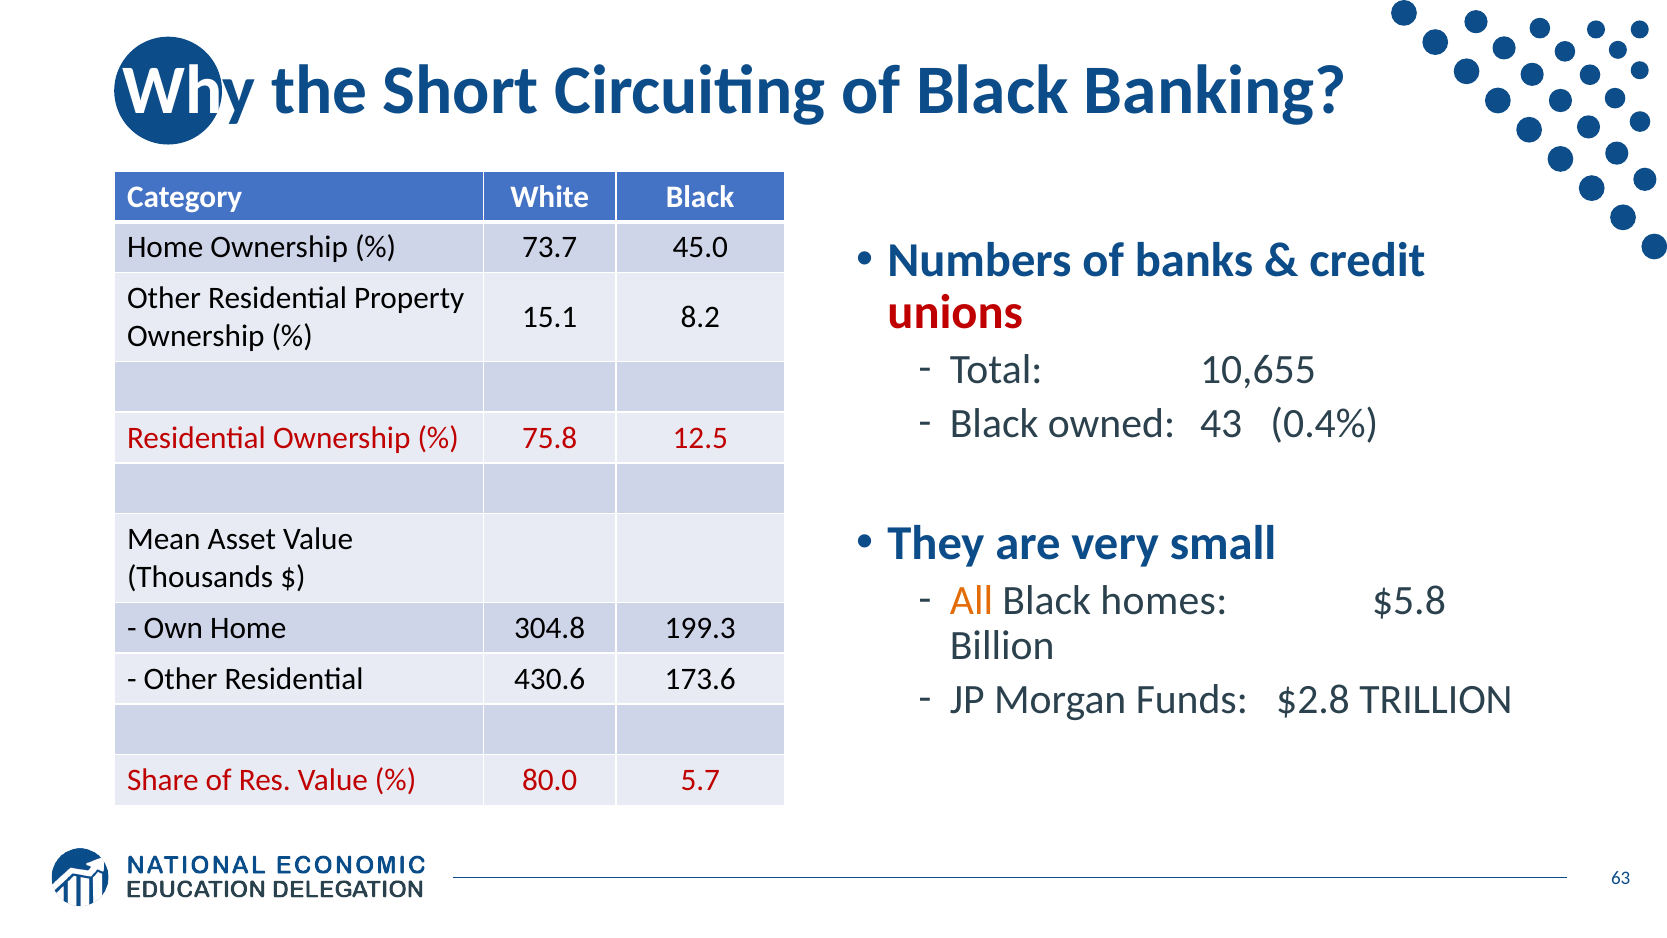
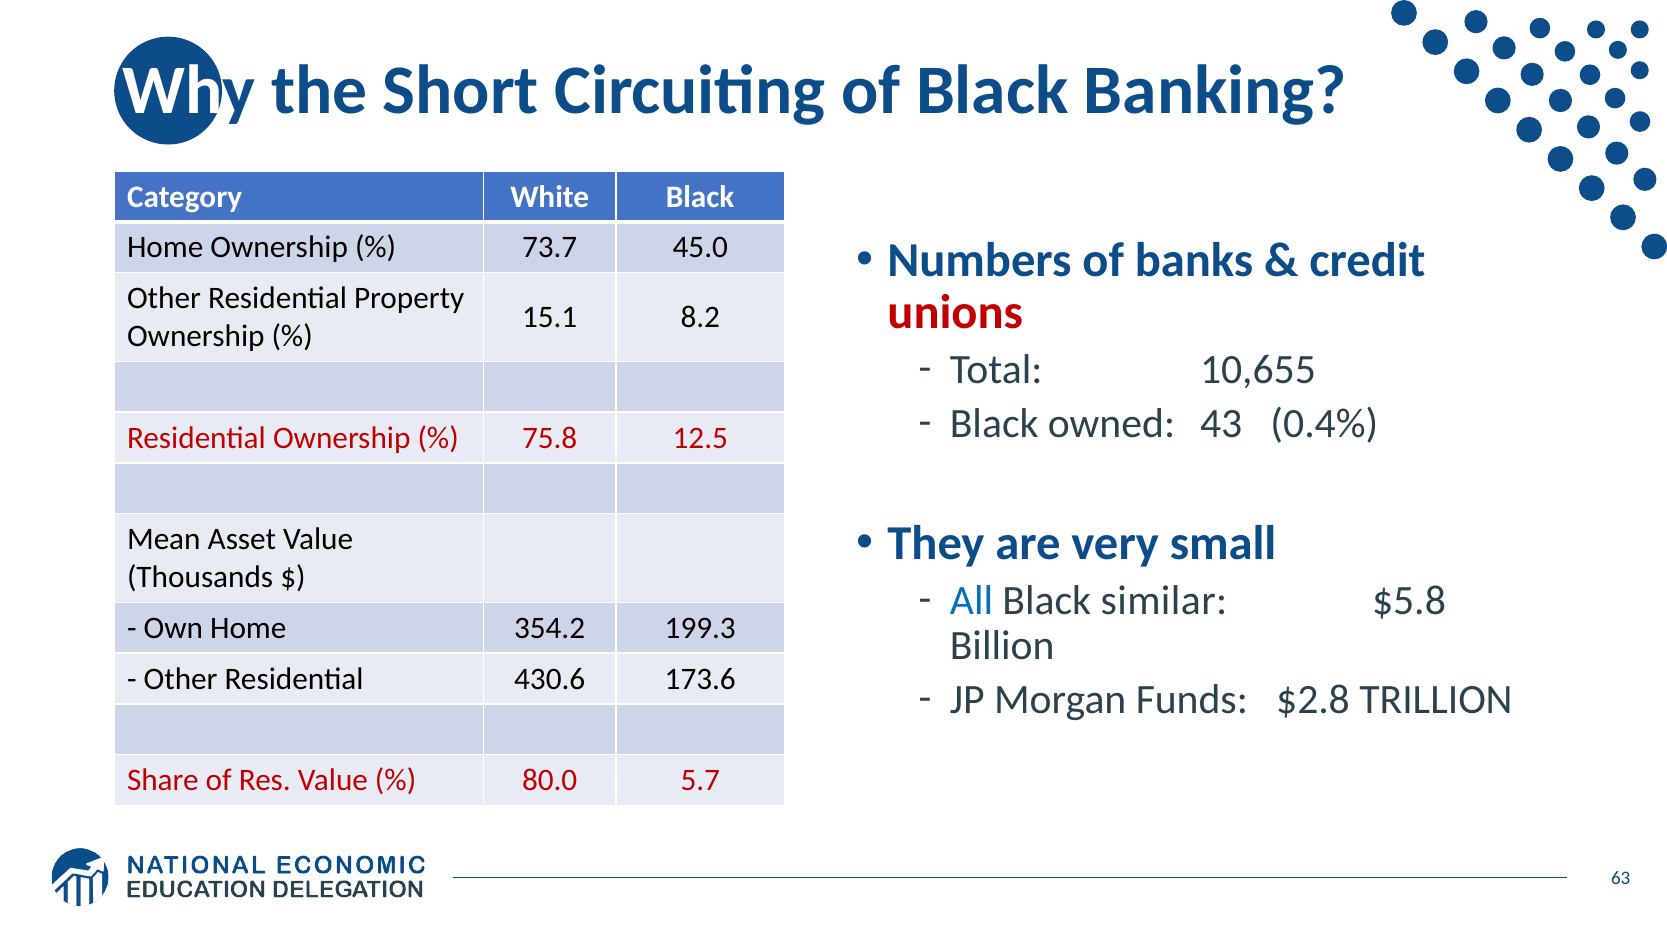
All colour: orange -> blue (972, 601)
homes: homes -> similar (1164, 601)
304.8: 304.8 -> 354.2 (550, 628)
